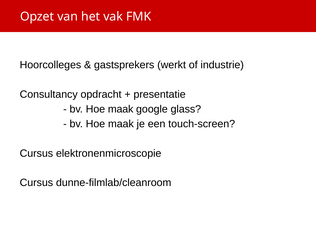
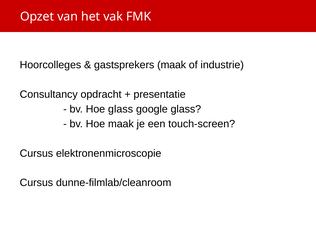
gastsprekers werkt: werkt -> maak (172, 65)
maak: maak -> glass (121, 109)
